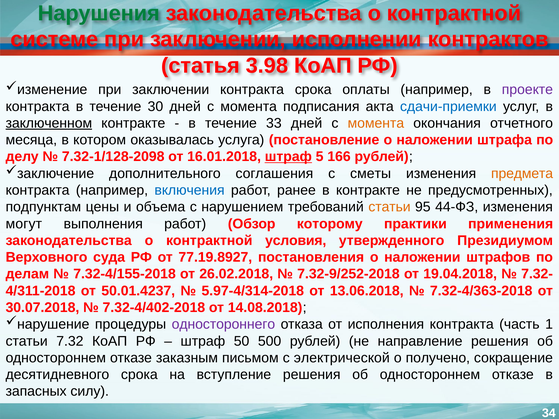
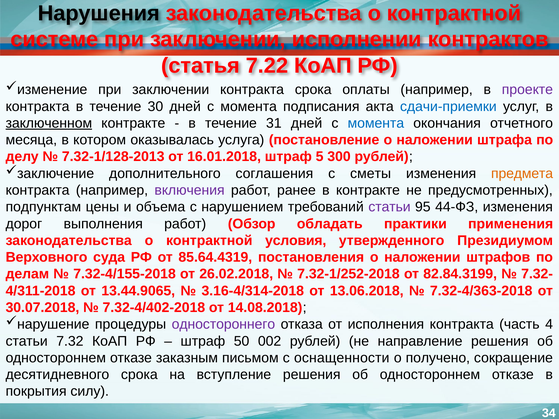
Нарушения colour: green -> black (99, 13)
3.98: 3.98 -> 7.22 (267, 66)
33: 33 -> 31 (274, 123)
момента colour: orange -> blue (376, 123)
7.32-1/128-2098: 7.32-1/128-2098 -> 7.32-1/128-2013 (113, 157)
штраф underline: present -> none (288, 157)
166: 166 -> 300 (339, 157)
включения colour: blue -> purple (190, 190)
статьи colour: orange -> purple (389, 207)
могут: могут -> дорог (24, 224)
которому: которому -> обладать (330, 224)
77.19.8927: 77.19.8927 -> 85.64.4319 (215, 257)
7.32-9/252-2018: 7.32-9/252-2018 -> 7.32-1/252-2018 (348, 274)
19.04.2018: 19.04.2018 -> 82.84.3199 (460, 274)
50.01.4237: 50.01.4237 -> 13.44.9065 (138, 291)
5.97-4/314-2018: 5.97-4/314-2018 -> 3.16-4/314-2018 (253, 291)
1: 1 -> 4 (549, 324)
500: 500 -> 002 (270, 341)
электрической: электрической -> оснащенности (342, 358)
запасных: запасных -> покрытия (36, 392)
